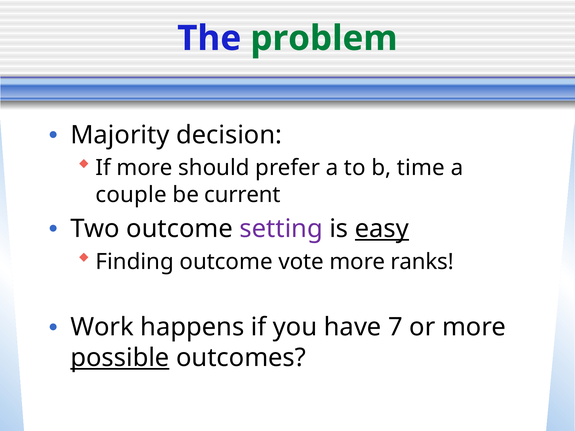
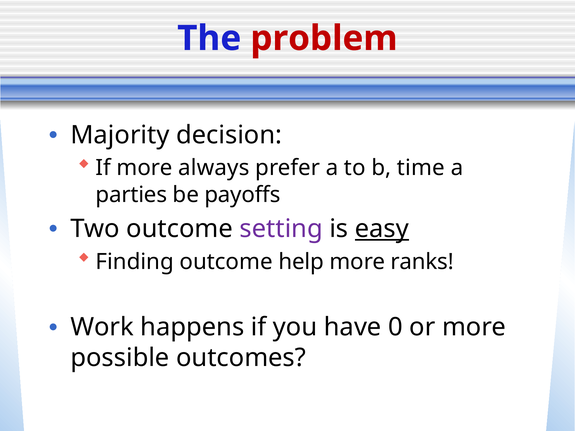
problem colour: green -> red (324, 38)
should: should -> always (214, 168)
couple: couple -> parties (131, 195)
current: current -> payoffs (242, 195)
vote: vote -> help (301, 262)
7: 7 -> 0 (395, 327)
possible underline: present -> none (120, 358)
